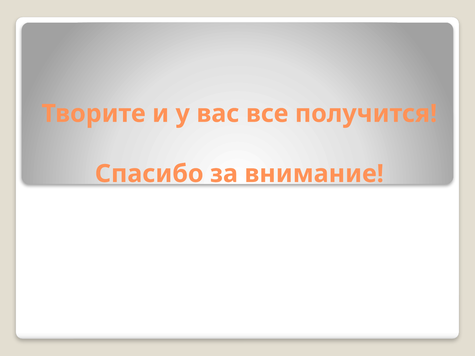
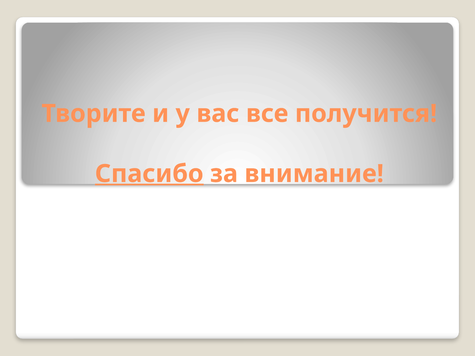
Спасибо underline: none -> present (149, 174)
